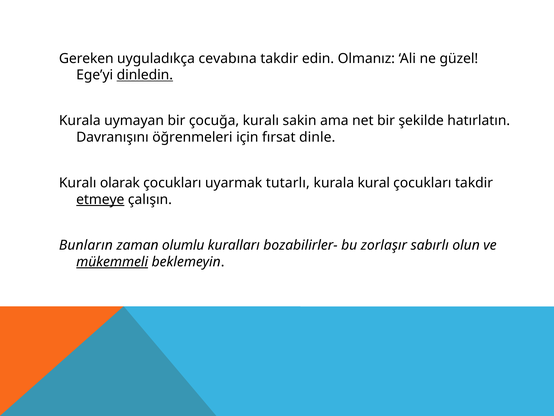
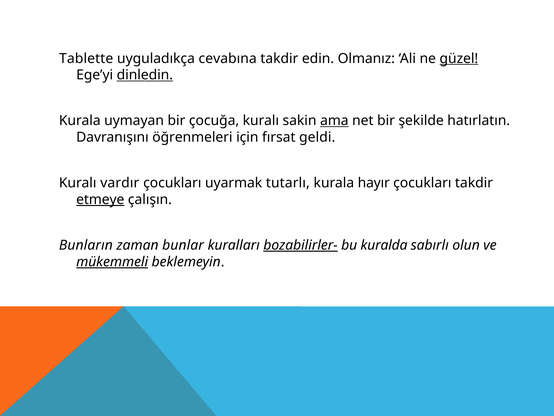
Gereken: Gereken -> Tablette (86, 58)
güzel underline: none -> present (459, 58)
ama underline: none -> present (334, 121)
dinle: dinle -> geldi (317, 137)
olarak: olarak -> vardır (120, 183)
kural: kural -> hayır (374, 183)
olumlu: olumlu -> bunlar (183, 245)
bozabilirler- underline: none -> present (301, 245)
zorlaşır: zorlaşır -> kuralda (384, 245)
